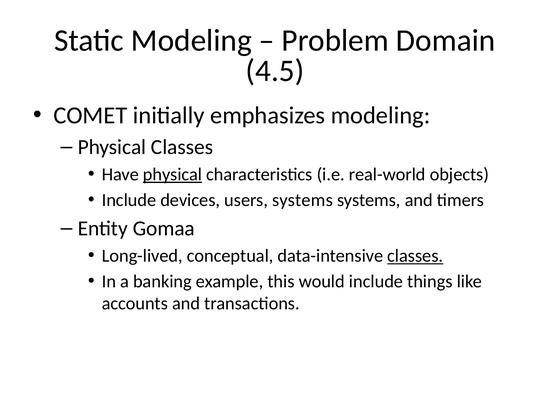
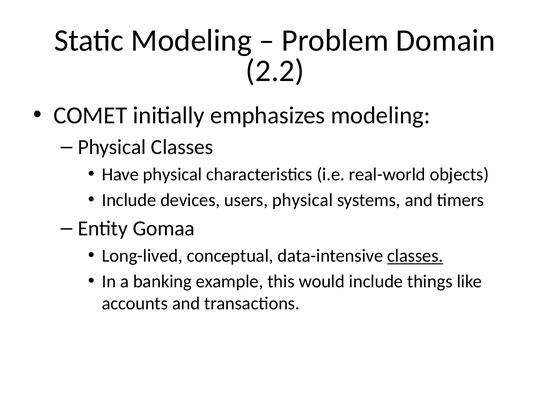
4.5: 4.5 -> 2.2 (275, 71)
physical underline: present -> none (173, 174)
users systems: systems -> physical (303, 200)
